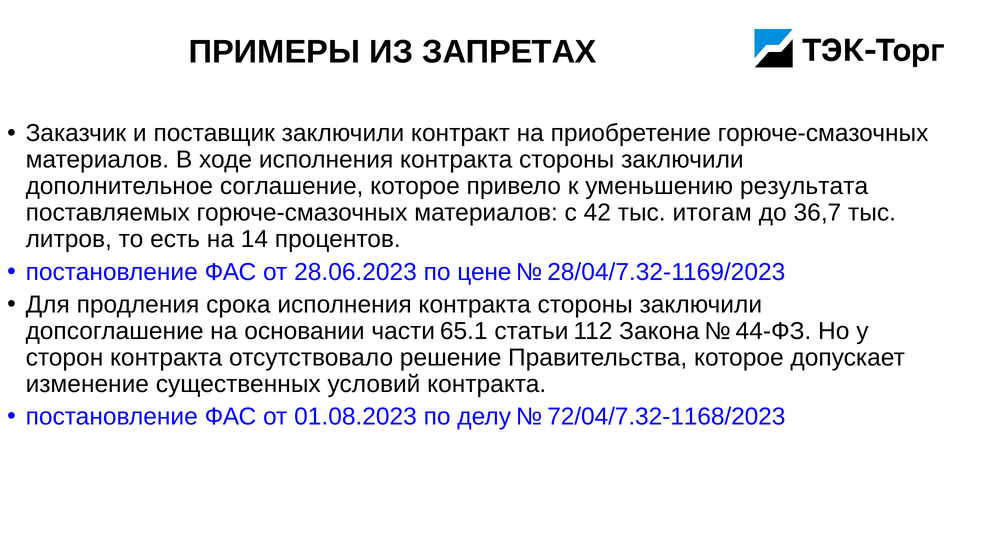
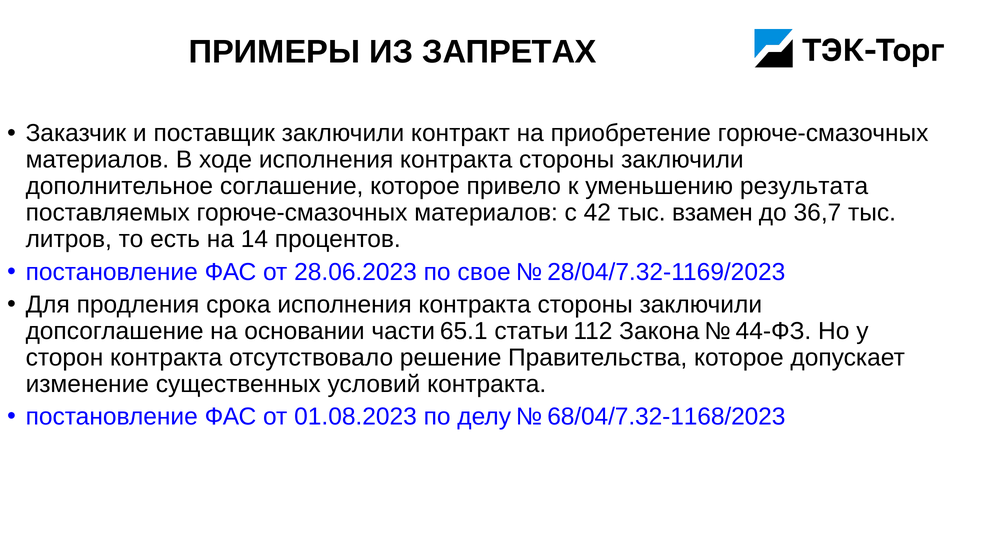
итогам: итогам -> взамен (712, 213)
цене: цене -> свое (484, 272)
72/04/7.32-1168/2023: 72/04/7.32-1168/2023 -> 68/04/7.32-1168/2023 (666, 417)
